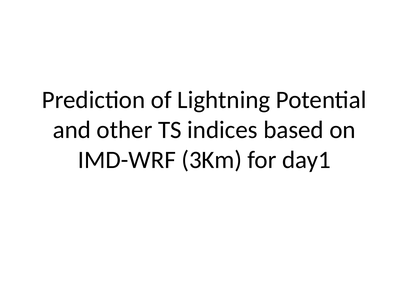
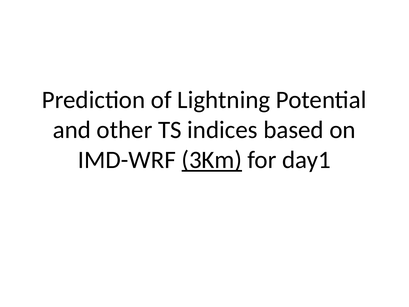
3Km underline: none -> present (212, 160)
